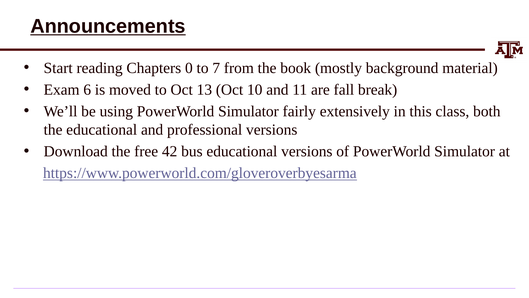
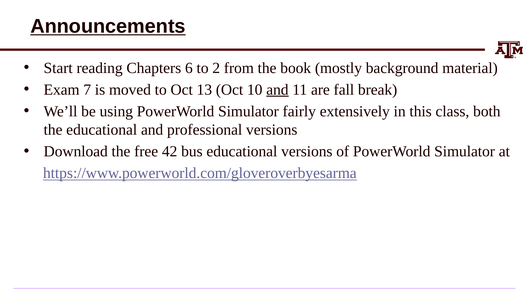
0: 0 -> 6 (189, 68)
7: 7 -> 2 (216, 68)
6: 6 -> 7 (87, 89)
and underline: none -> present (277, 89)
